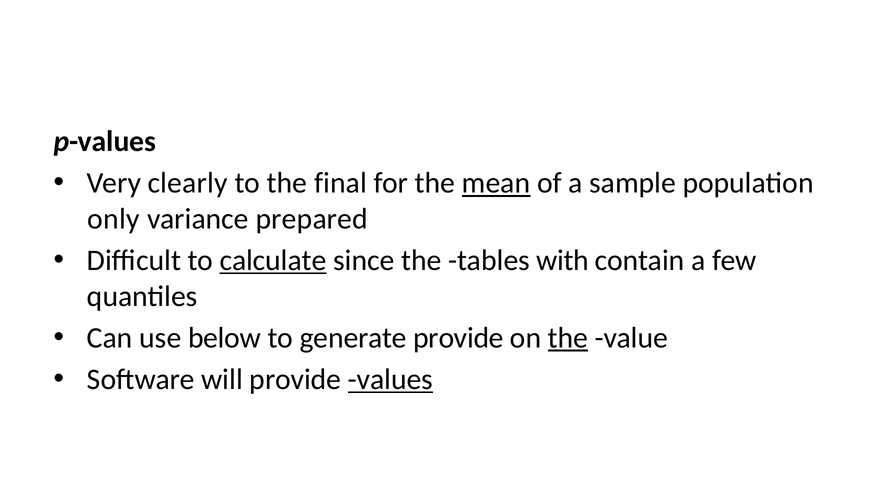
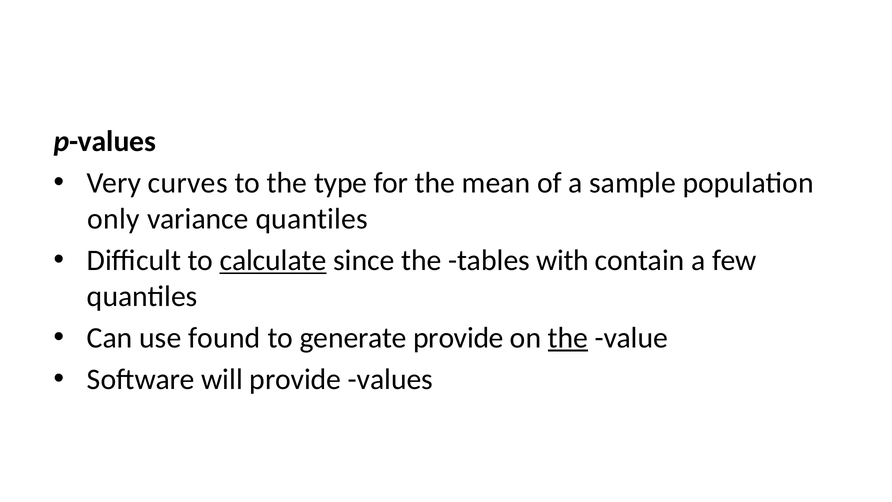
clearly: clearly -> curves (188, 183)
final: final -> type (341, 183)
mean underline: present -> none (496, 183)
variance prepared: prepared -> quantiles (312, 219)
below: below -> found (224, 338)
values underline: present -> none (390, 379)
